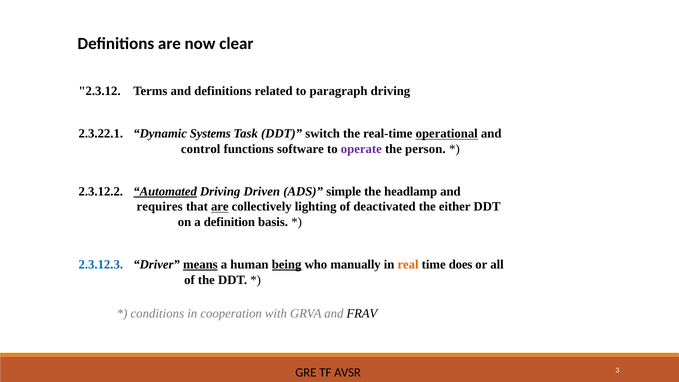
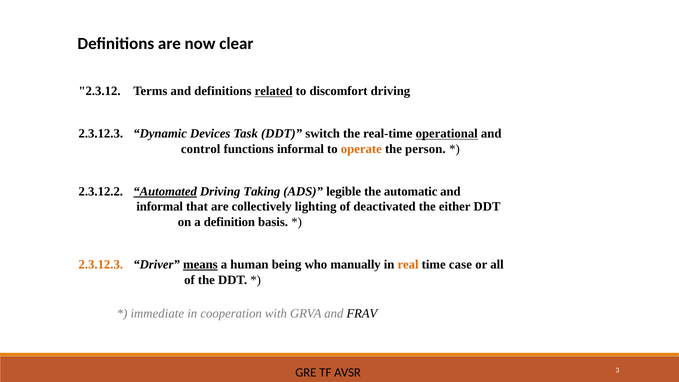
related underline: none -> present (274, 91)
paragraph: paragraph -> discomfort (339, 91)
2.3.22.1: 2.3.22.1 -> 2.3.12.3 (101, 134)
Systems: Systems -> Devices (210, 134)
functions software: software -> informal (300, 149)
operate colour: purple -> orange (361, 149)
Driven: Driven -> Taking (262, 191)
simple: simple -> legible (344, 191)
headlamp: headlamp -> automatic (411, 191)
requires: requires -> informal (160, 207)
are underline: present -> none (220, 207)
2.3.12.3 colour: blue -> orange (101, 264)
being underline: present -> none (287, 264)
does: does -> case (460, 264)
conditions: conditions -> immediate (157, 314)
